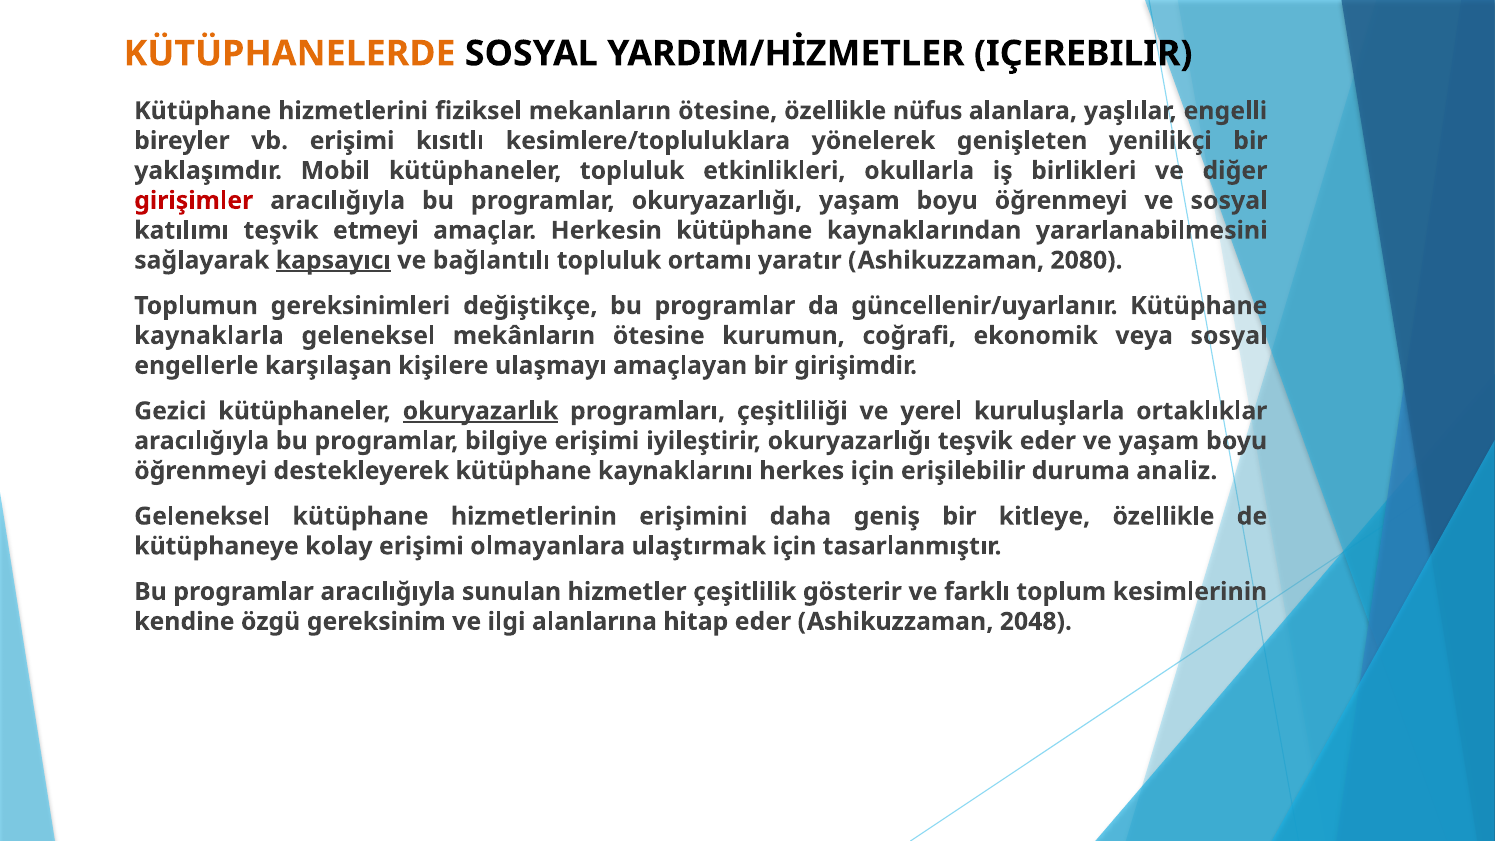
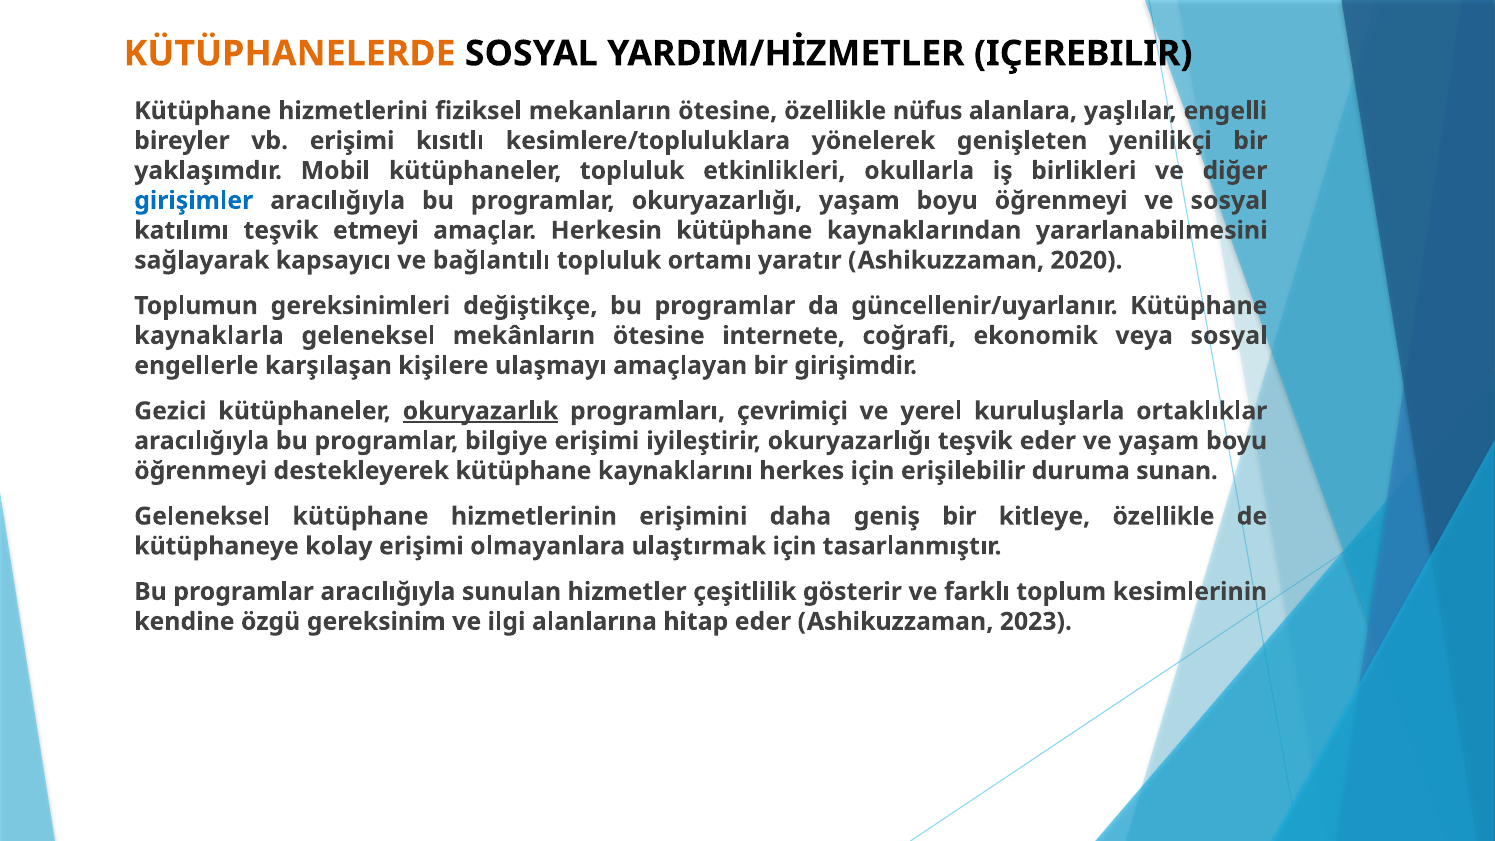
girişimler colour: red -> blue (194, 201)
kapsayıcı underline: present -> none (333, 260)
2080: 2080 -> 2020 (1086, 260)
kurumun: kurumun -> internete (784, 336)
çeşitliliği: çeşitliliği -> çevrimiçi (792, 411)
analiz: analiz -> sunan (1177, 471)
2048: 2048 -> 2023 (1036, 621)
